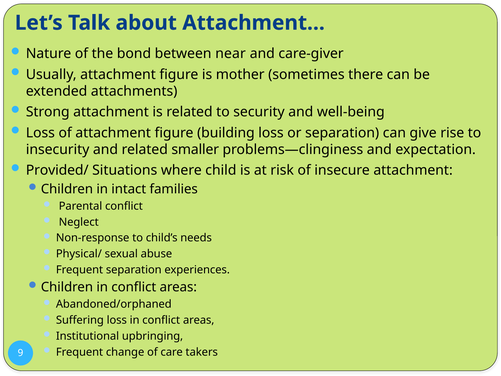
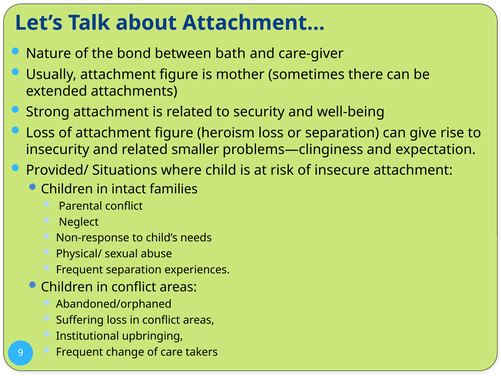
near: near -> bath (231, 54)
building: building -> heroism (226, 133)
